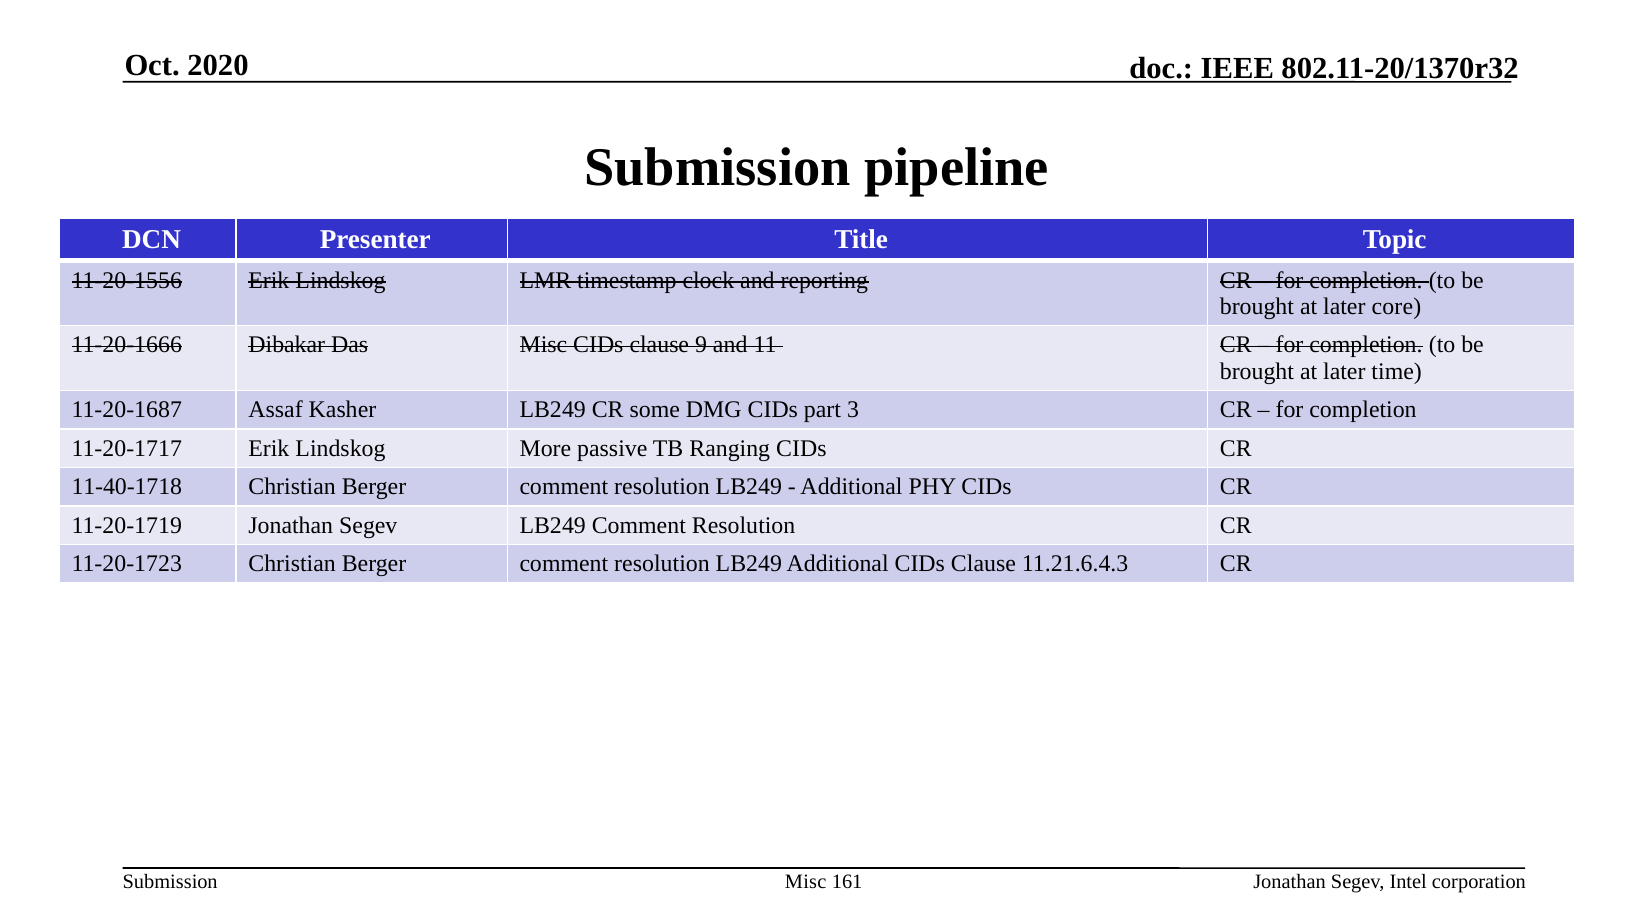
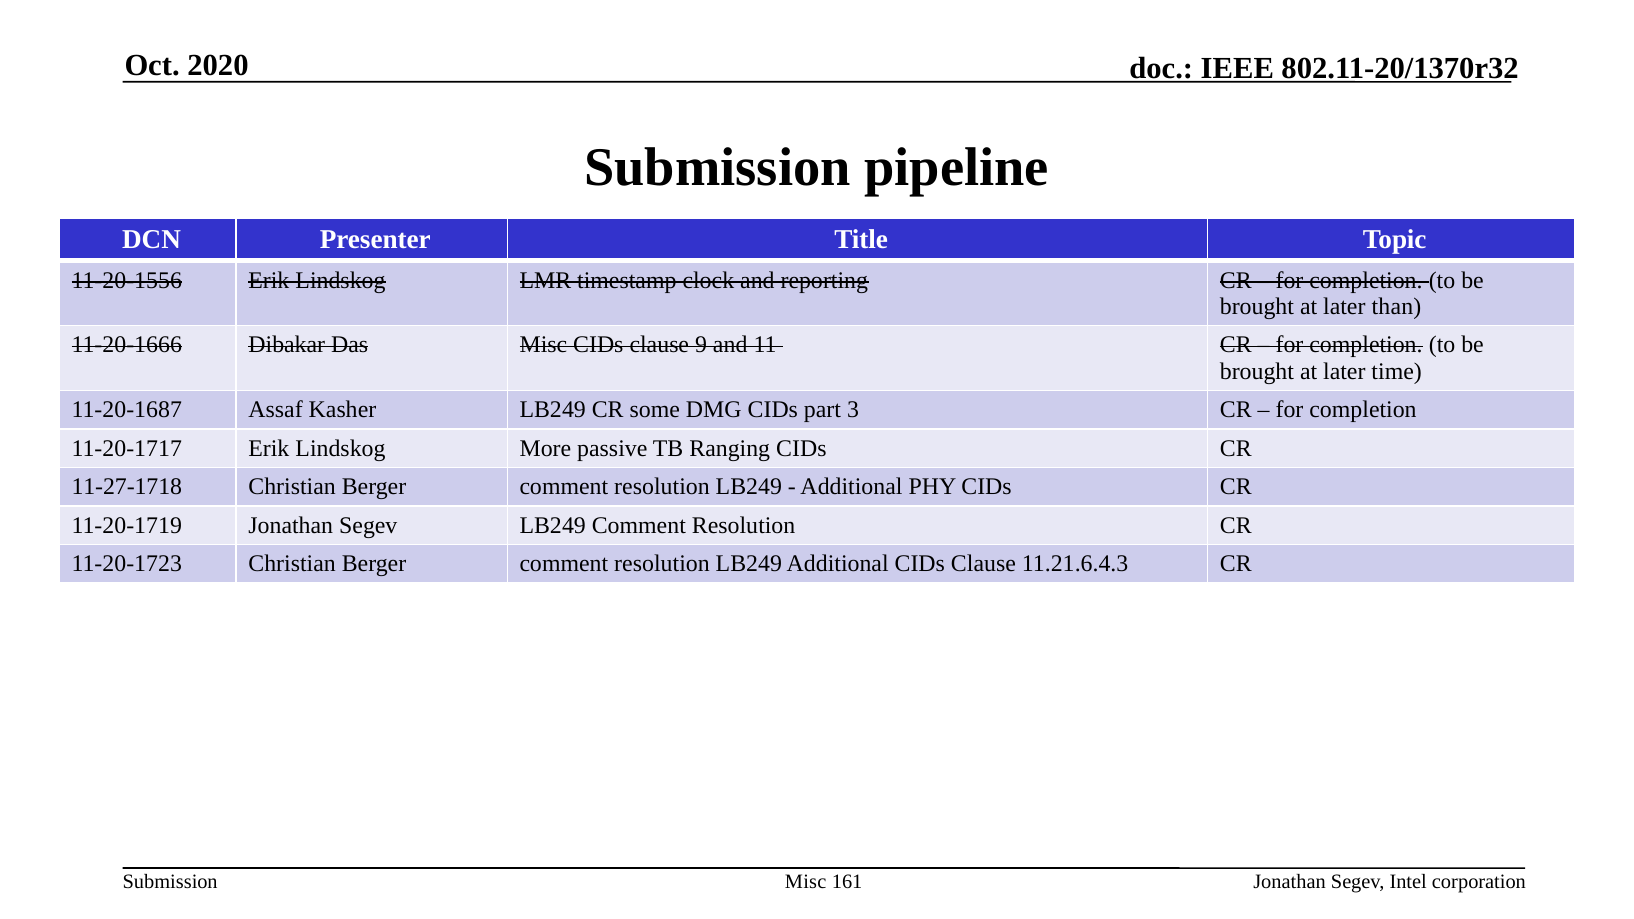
core: core -> than (1396, 307)
11-40-1718: 11-40-1718 -> 11-27-1718 (127, 487)
